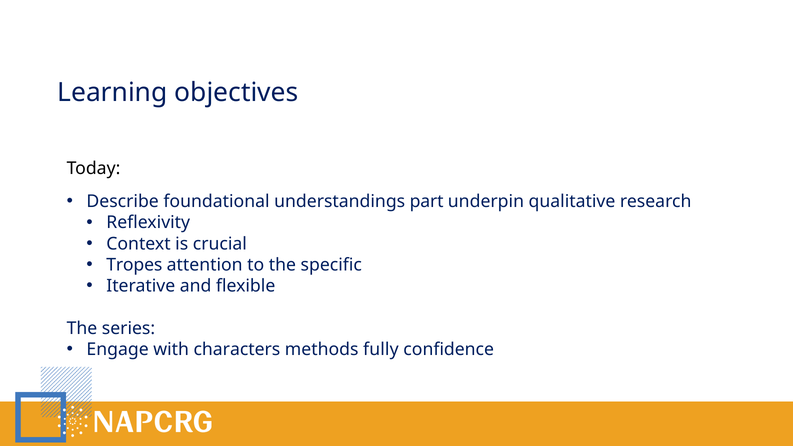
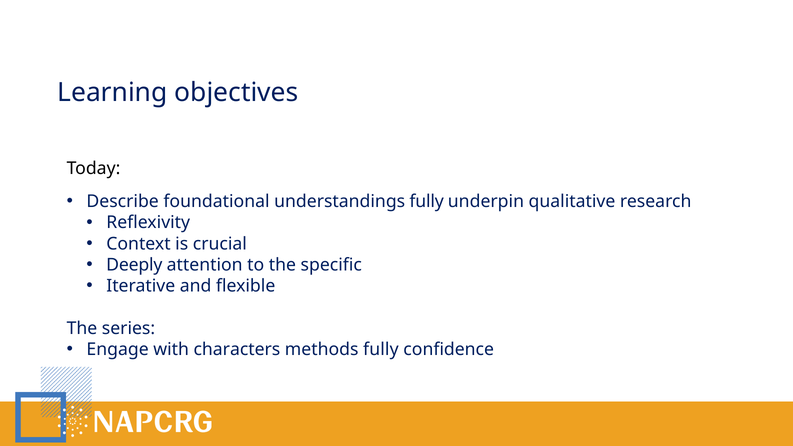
understandings part: part -> fully (427, 202)
Tropes: Tropes -> Deeply (134, 265)
